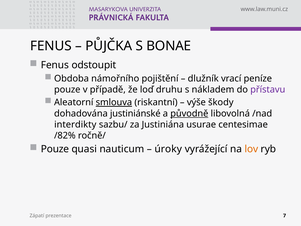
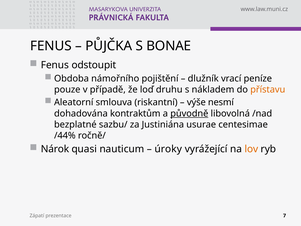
přístavu colour: purple -> orange (268, 89)
smlouva underline: present -> none (114, 102)
škody: škody -> nesmí (221, 102)
justiniánské: justiniánské -> kontraktům (135, 113)
interdikty: interdikty -> bezplatné (75, 124)
/82%: /82% -> /44% (65, 135)
Pouze: Pouze -> Nárok (55, 149)
